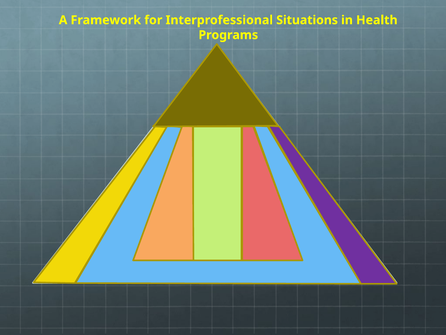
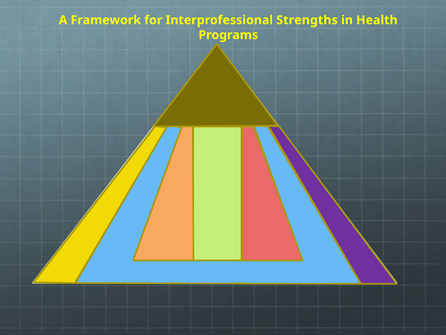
Situations: Situations -> Strengths (307, 20)
